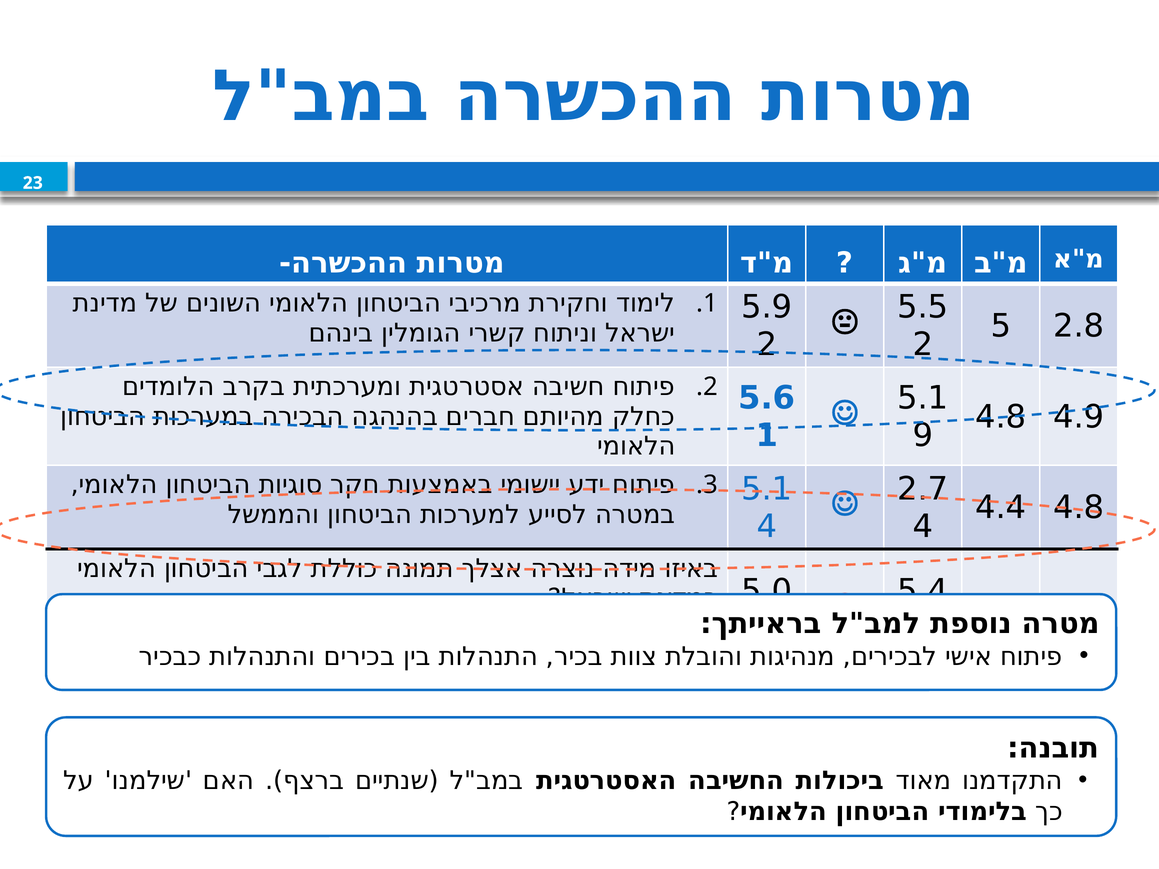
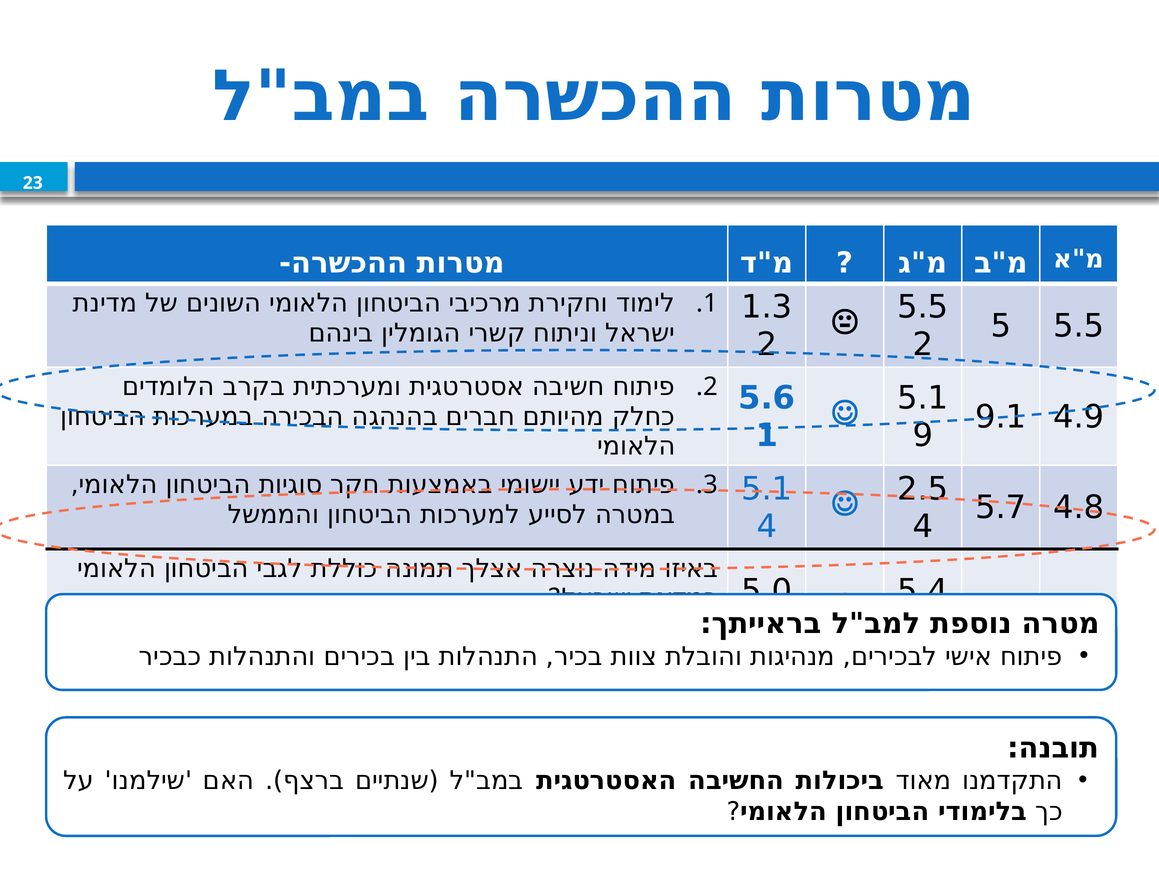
5.9: 5.9 -> 1.3 (767, 307)
5 2.8: 2.8 -> 5.5 (1079, 326)
4.8: 4.8 -> 9.1 (1001, 417)
2.7: 2.7 -> 2.5 (923, 489)
4.4: 4.4 -> 5.7 (1001, 508)
